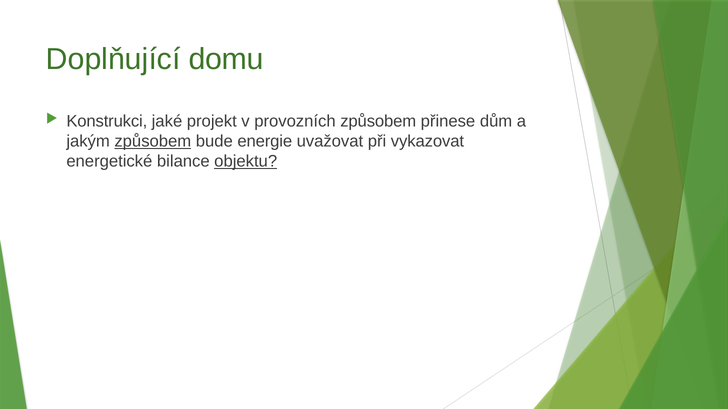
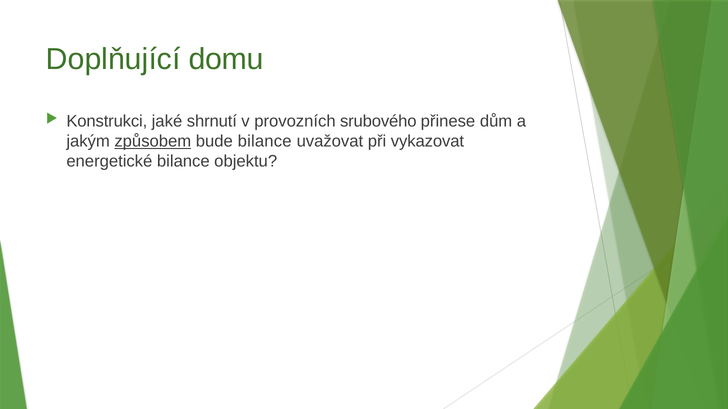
projekt: projekt -> shrnutí (212, 121)
provozních způsobem: způsobem -> srubového (378, 121)
bude energie: energie -> bilance (265, 142)
objektu underline: present -> none (246, 162)
